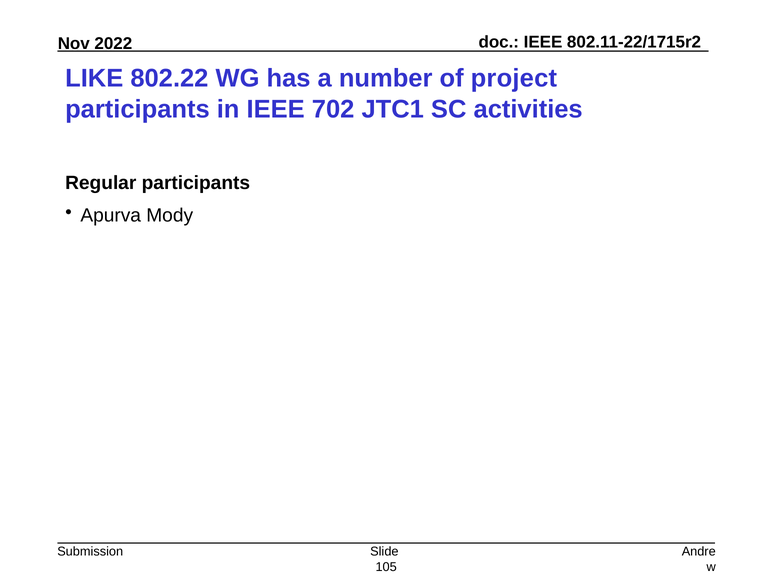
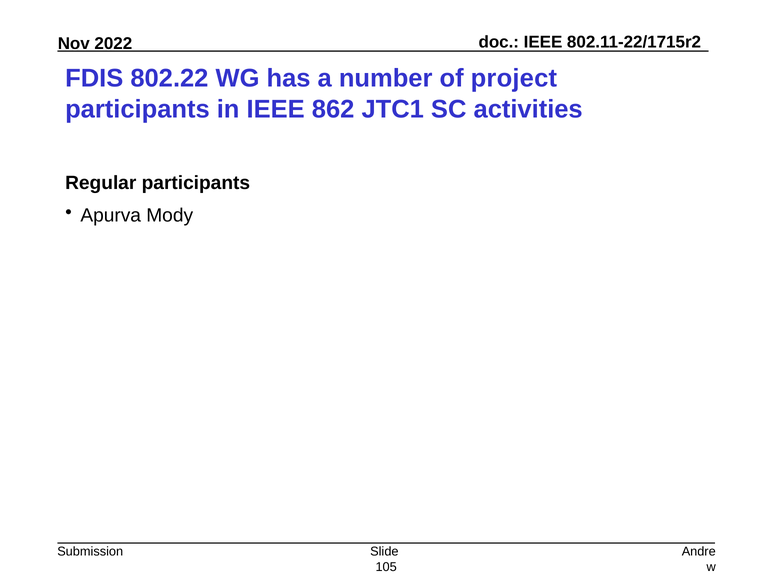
LIKE: LIKE -> FDIS (94, 78)
702: 702 -> 862 (333, 109)
